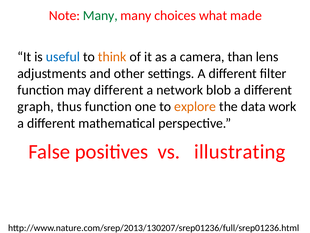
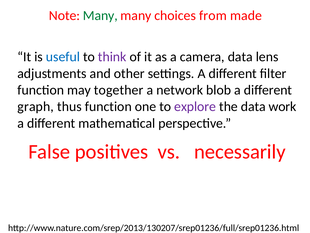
what: what -> from (213, 15)
think colour: orange -> purple (112, 57)
camera than: than -> data (240, 57)
may different: different -> together (119, 90)
explore colour: orange -> purple (195, 106)
illustrating: illustrating -> necessarily (240, 151)
